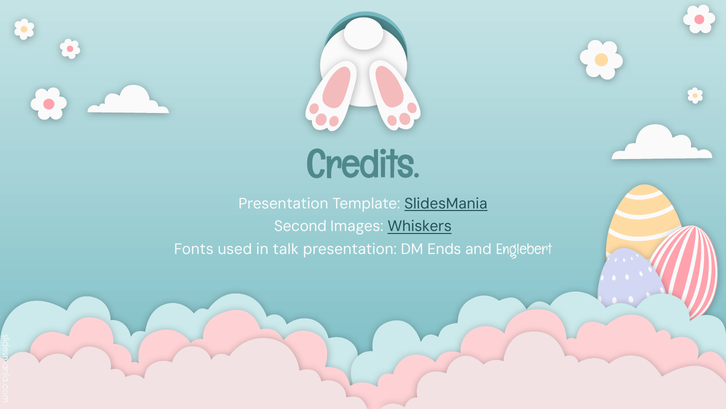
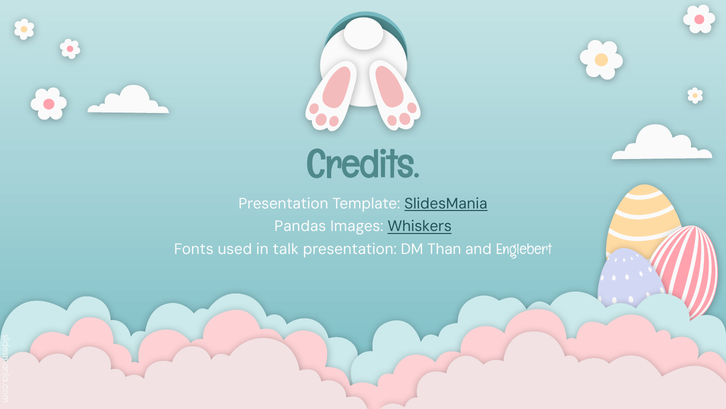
Second: Second -> Pandas (300, 226)
Ends: Ends -> Than (444, 249)
